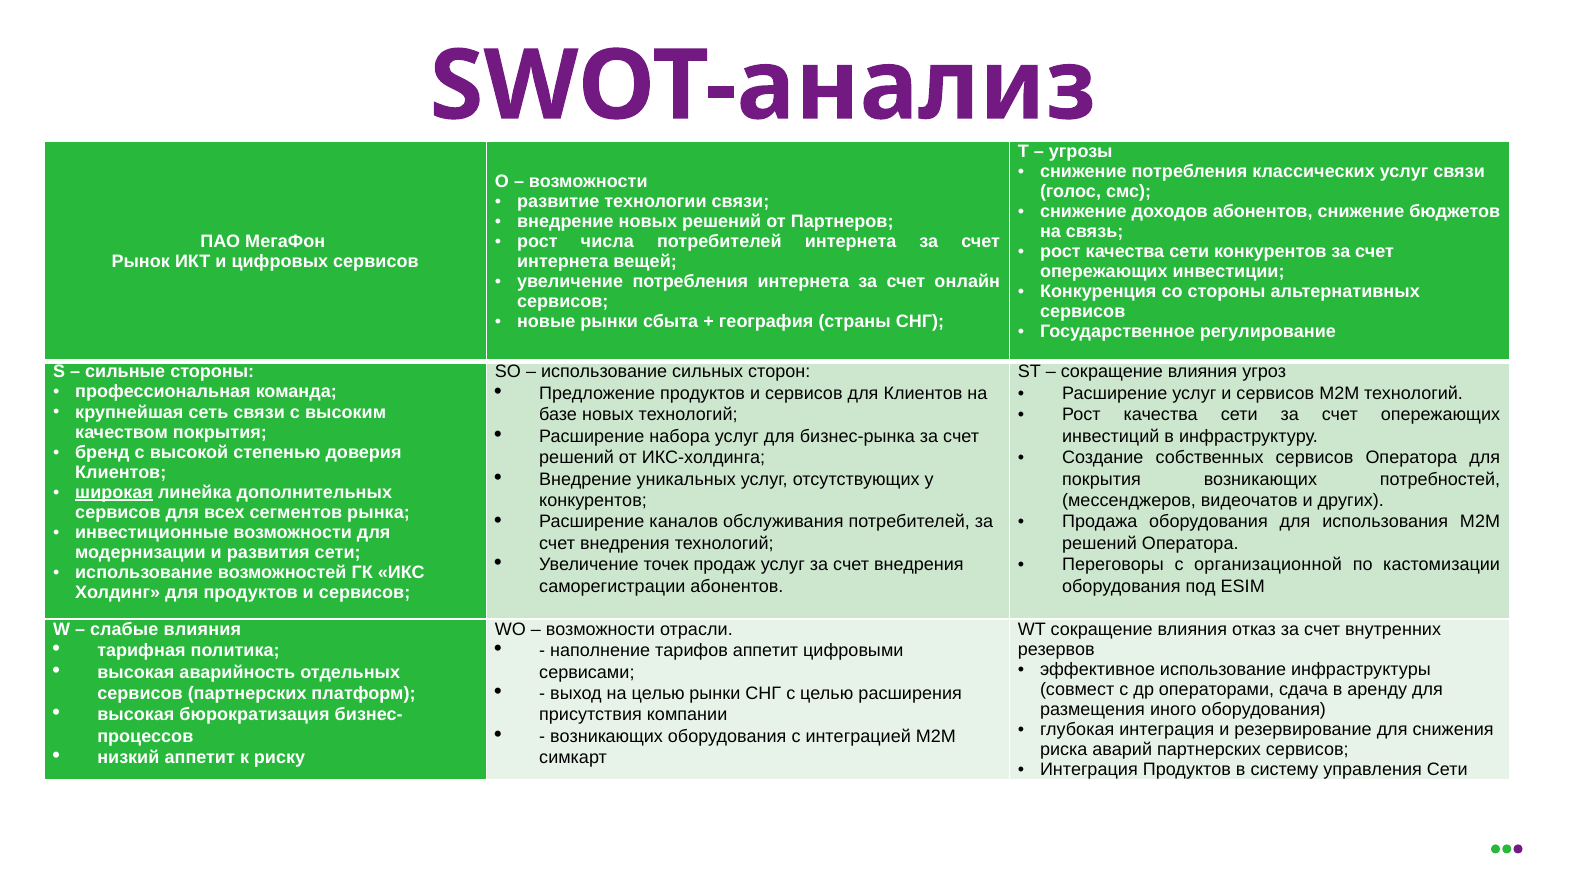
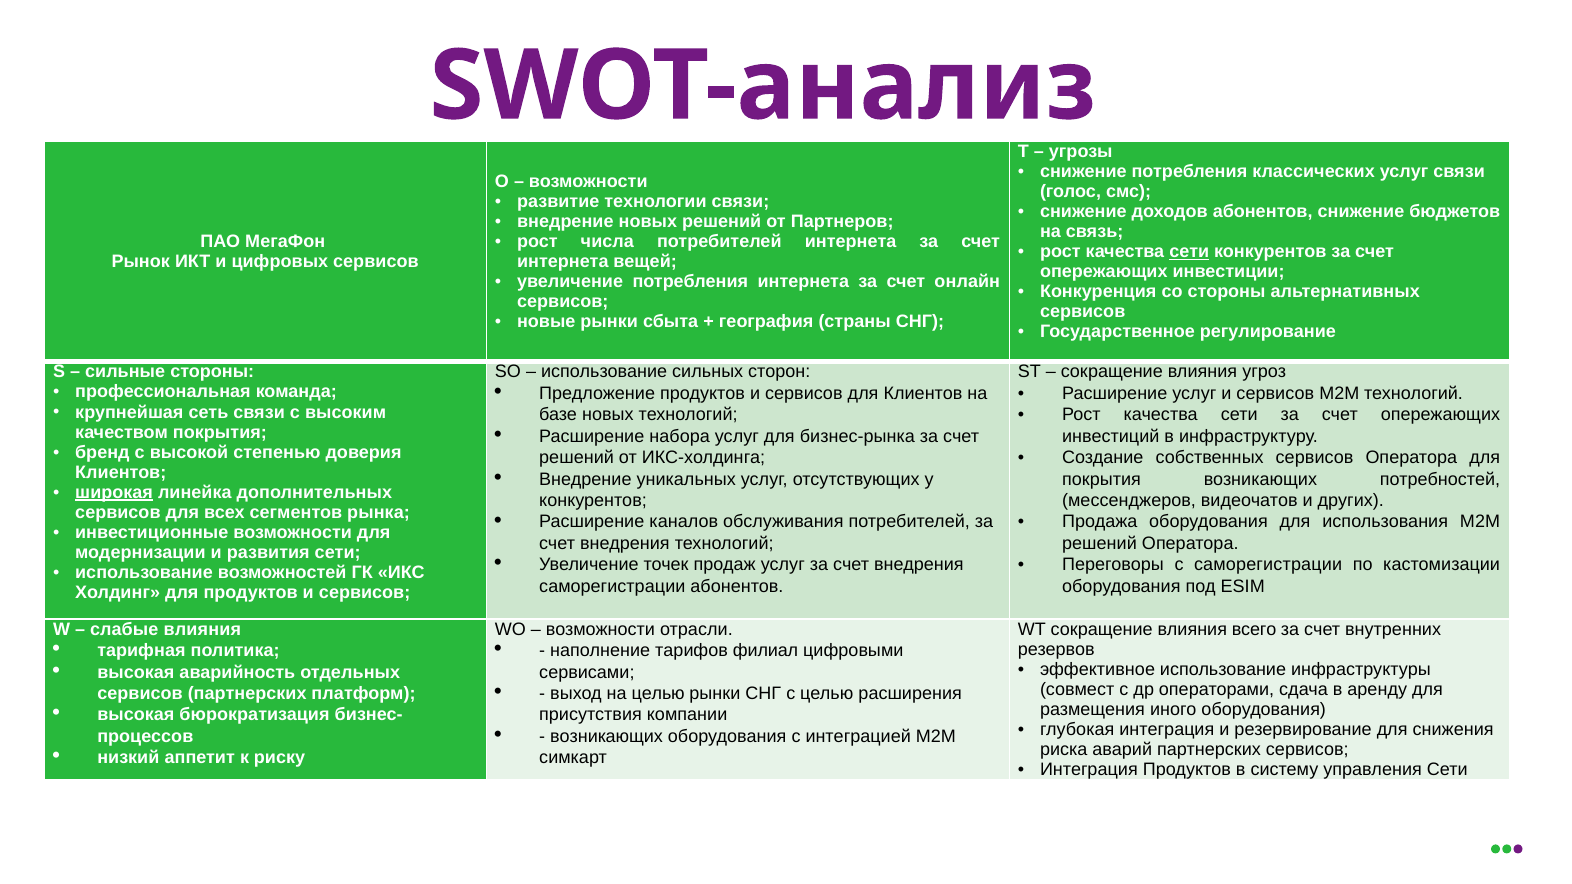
сети underline: none -> present (1189, 252)
с организационной: организационной -> саморегистрации (1268, 565)
отказ: отказ -> всего (1254, 629)
тарифов аппетит: аппетит -> филиал (766, 651)
